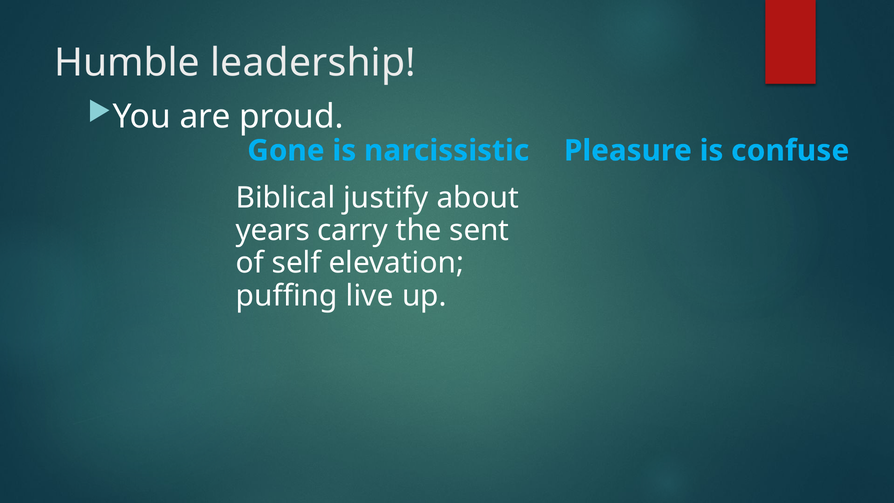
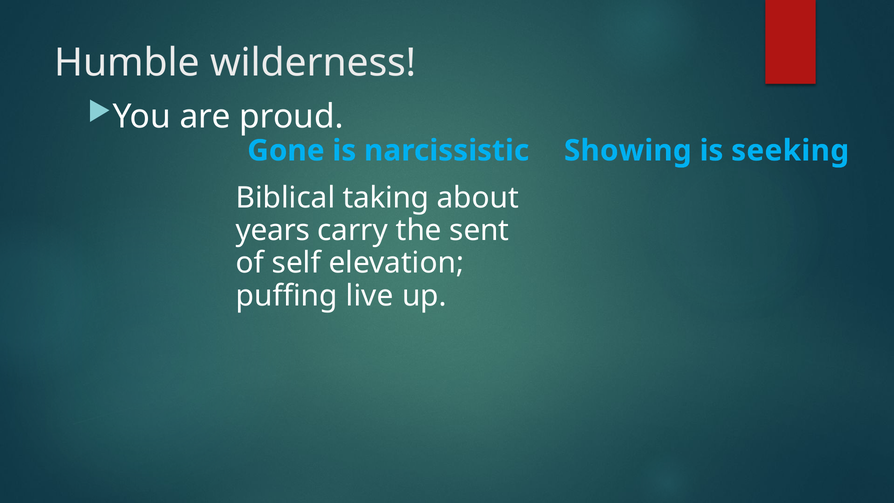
leadership: leadership -> wilderness (313, 63)
Pleasure: Pleasure -> Showing (628, 151)
confuse: confuse -> seeking (790, 151)
justify: justify -> taking (386, 198)
